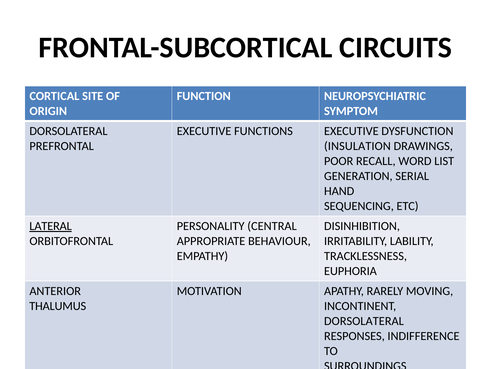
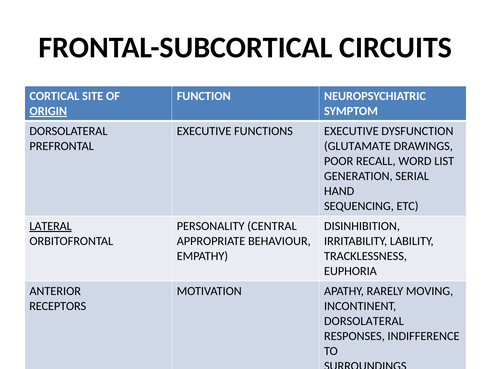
ORIGIN underline: none -> present (48, 111)
INSULATION: INSULATION -> GLUTAMATE (357, 146)
THALUMUS: THALUMUS -> RECEPTORS (58, 306)
